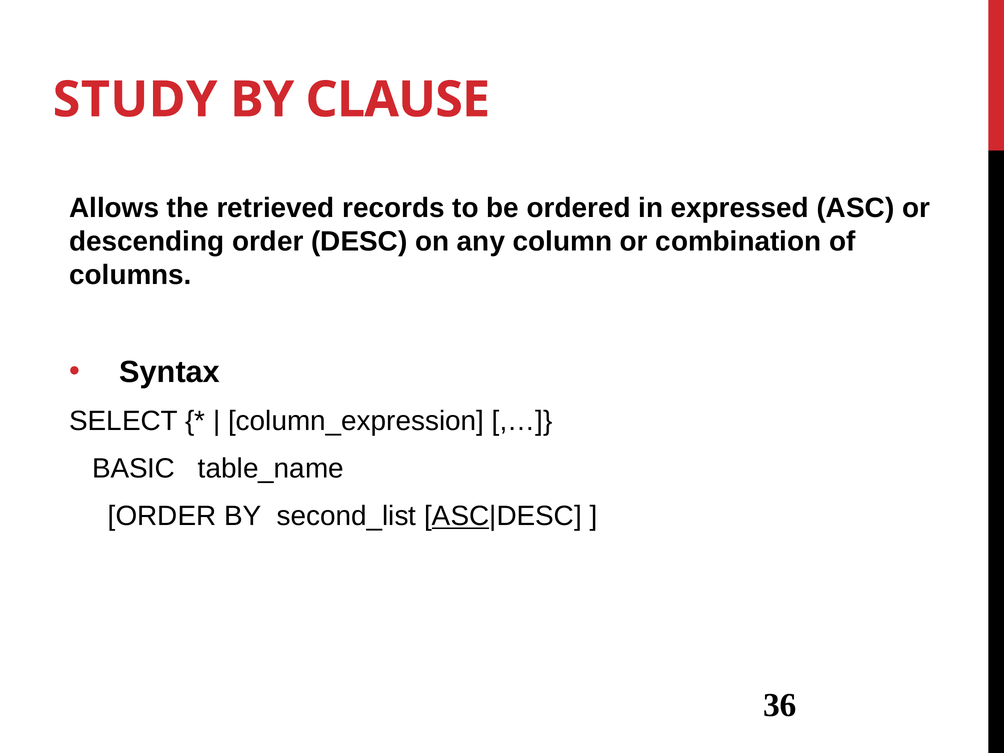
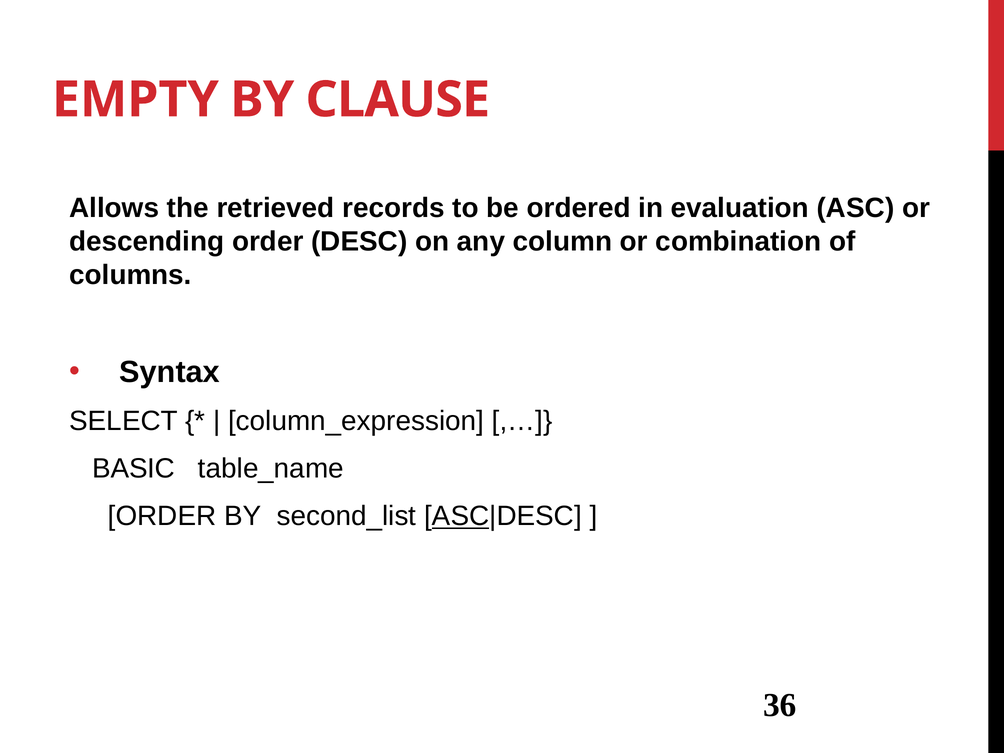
STUDY: STUDY -> EMPTY (135, 100)
expressed: expressed -> evaluation (740, 208)
